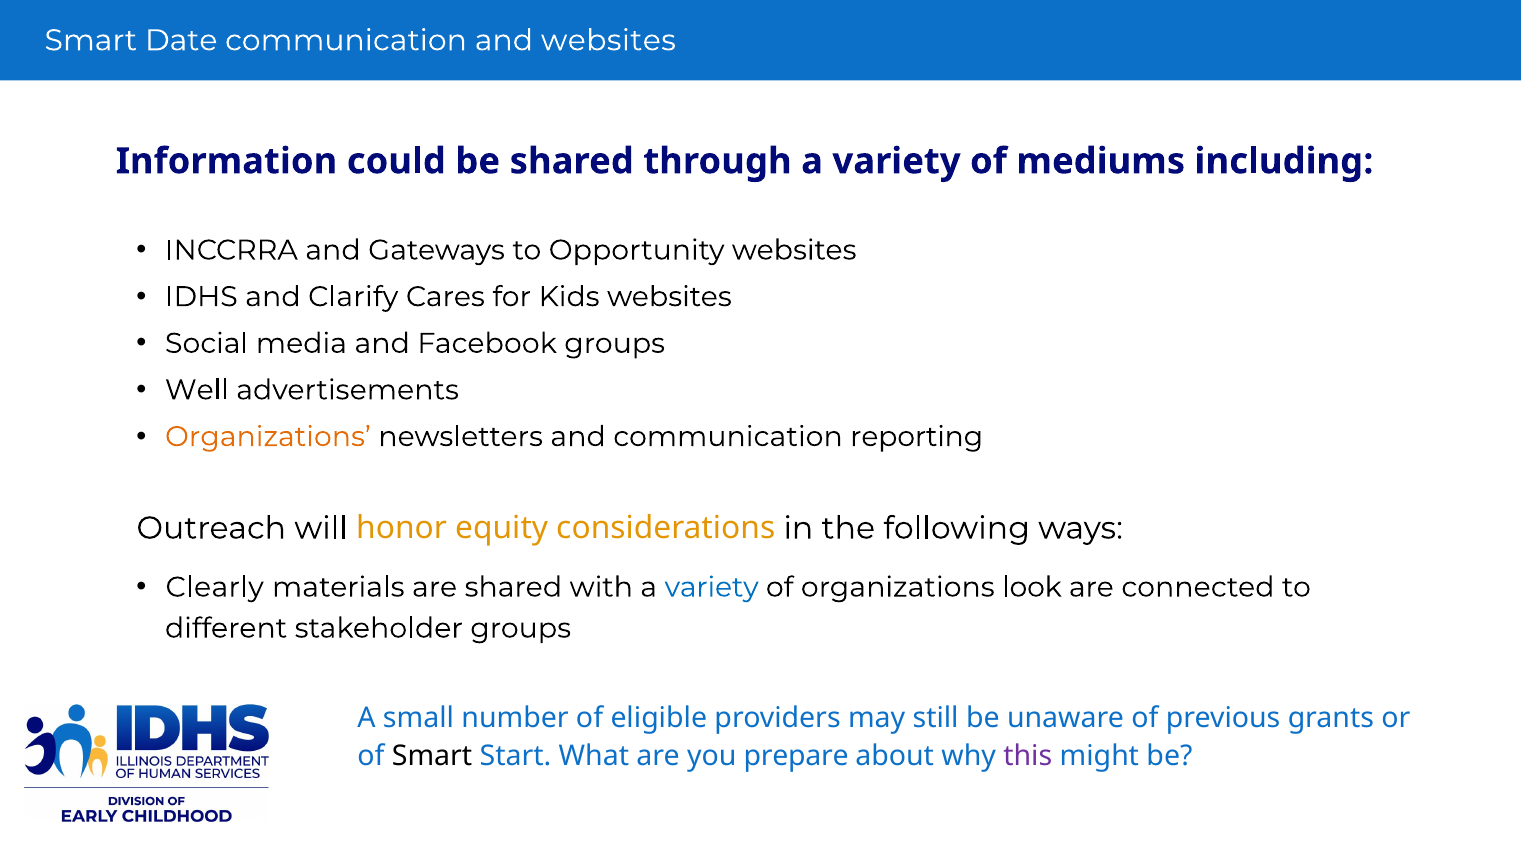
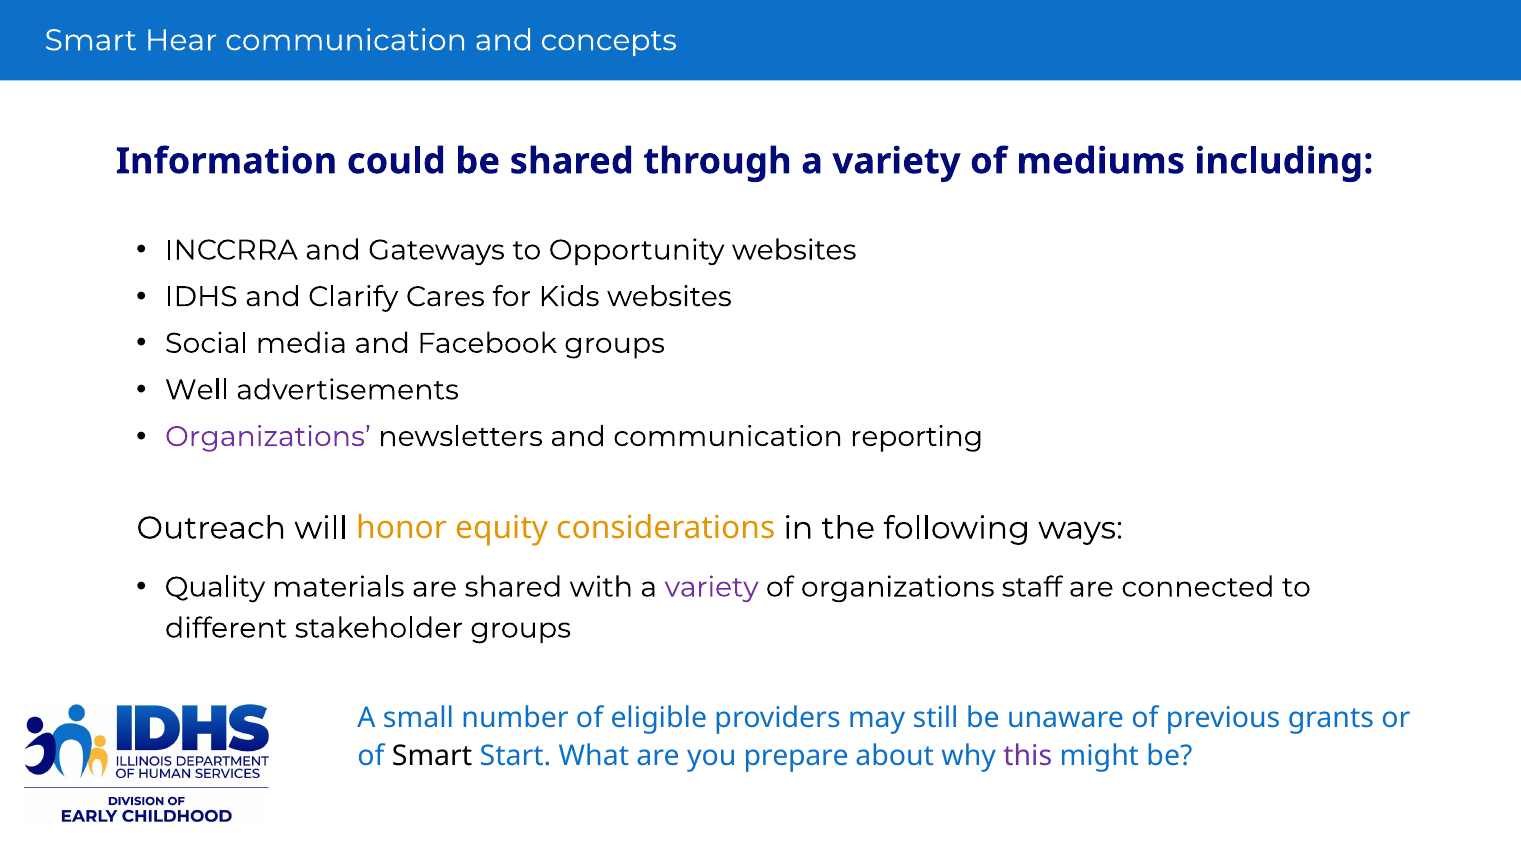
Date: Date -> Hear (181, 40)
and websites: websites -> concepts (609, 40)
Organizations colour: orange -> purple (268, 437)
Clearly: Clearly -> Quality (215, 588)
variety colour: blue -> purple (712, 588)
look: look -> staff (1032, 588)
